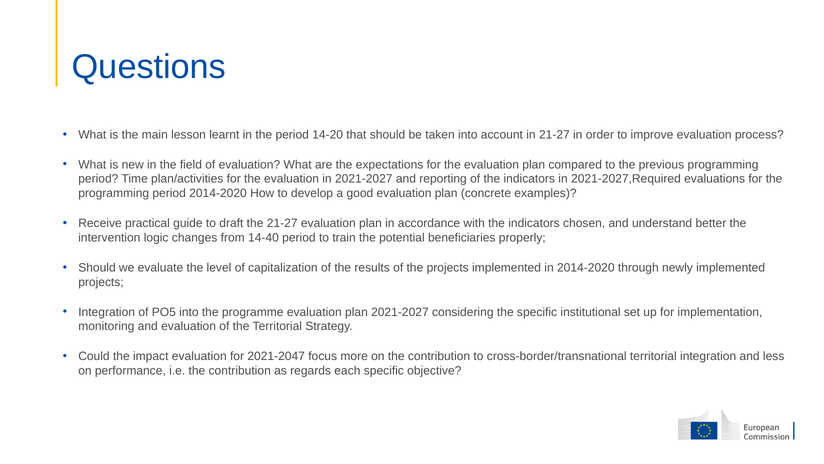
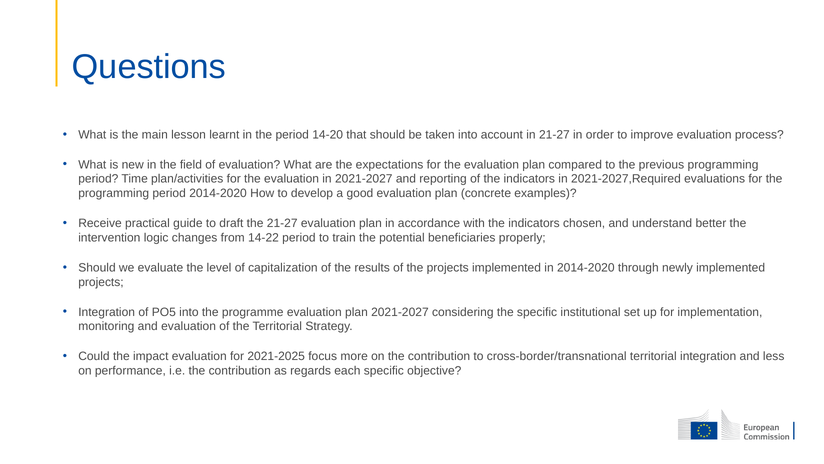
14-40: 14-40 -> 14-22 (263, 238)
2021-2047: 2021-2047 -> 2021-2025 (276, 356)
